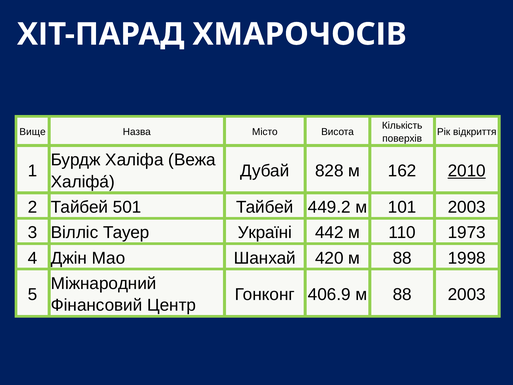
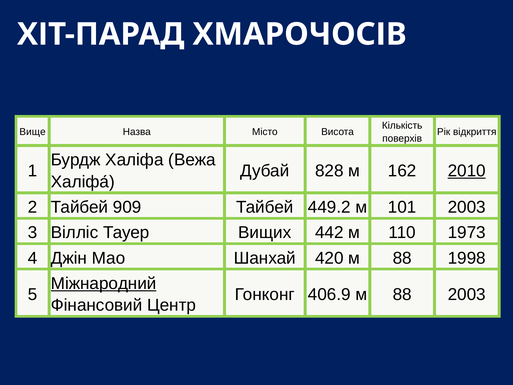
501: 501 -> 909 (127, 207)
Україні: Україні -> Вищих (265, 232)
Міжнародний underline: none -> present (104, 283)
